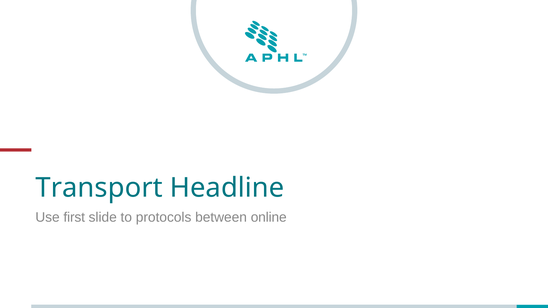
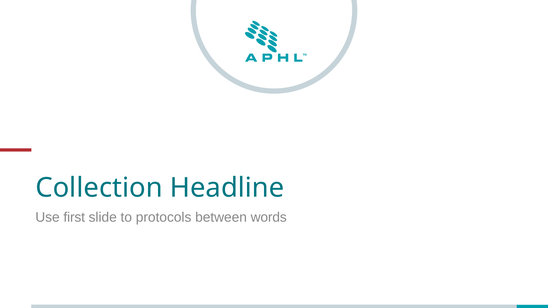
Transport: Transport -> Collection (99, 188)
online: online -> words (269, 218)
